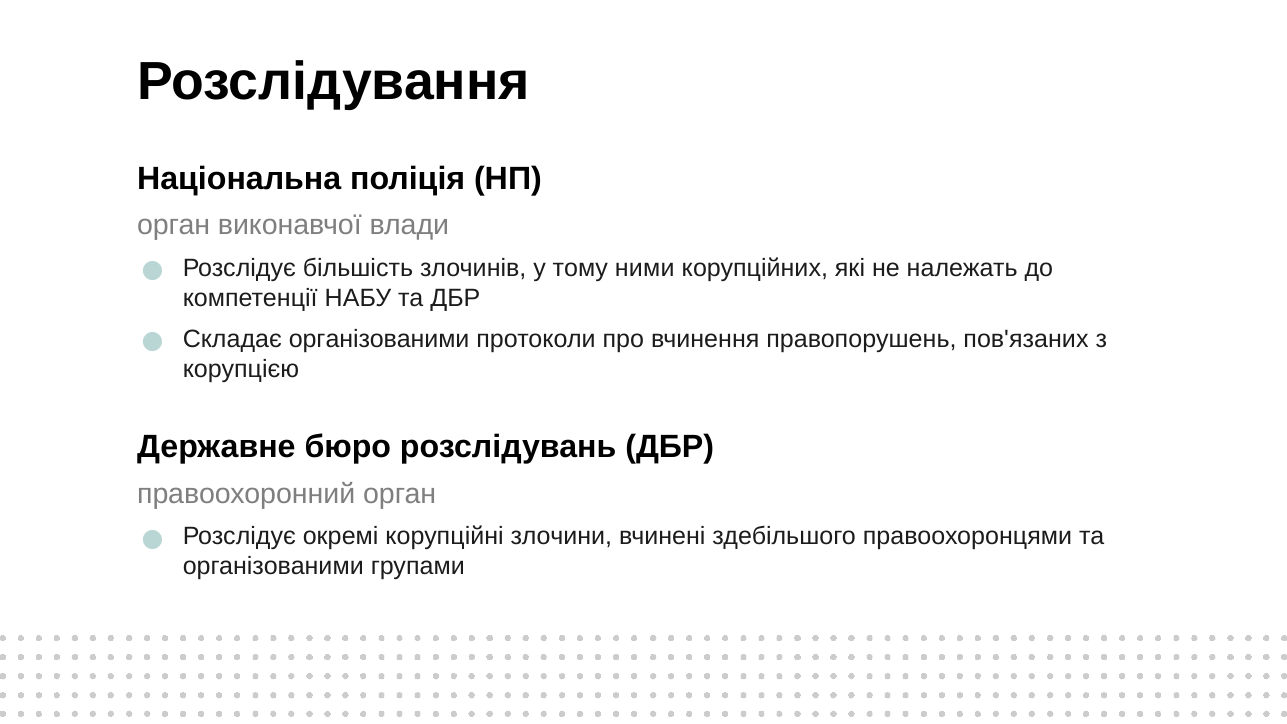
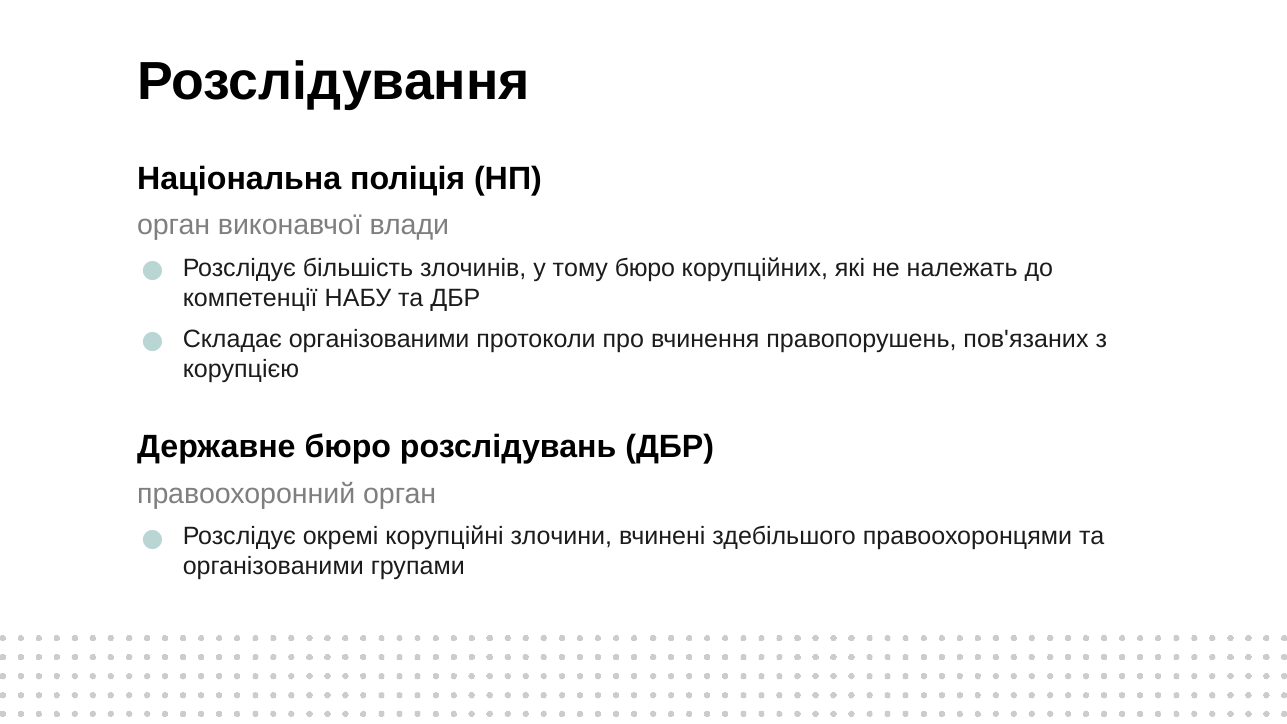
тому ними: ними -> бюро (645, 268)
